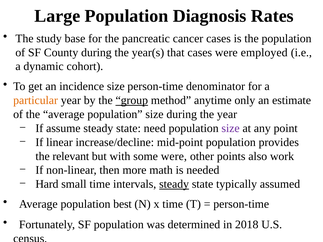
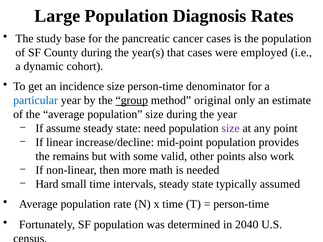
particular colour: orange -> blue (36, 100)
anytime: anytime -> original (213, 100)
relevant: relevant -> remains (71, 156)
some were: were -> valid (174, 156)
steady underline: present -> none (174, 184)
best: best -> rate (122, 204)
2018: 2018 -> 2040 (247, 225)
